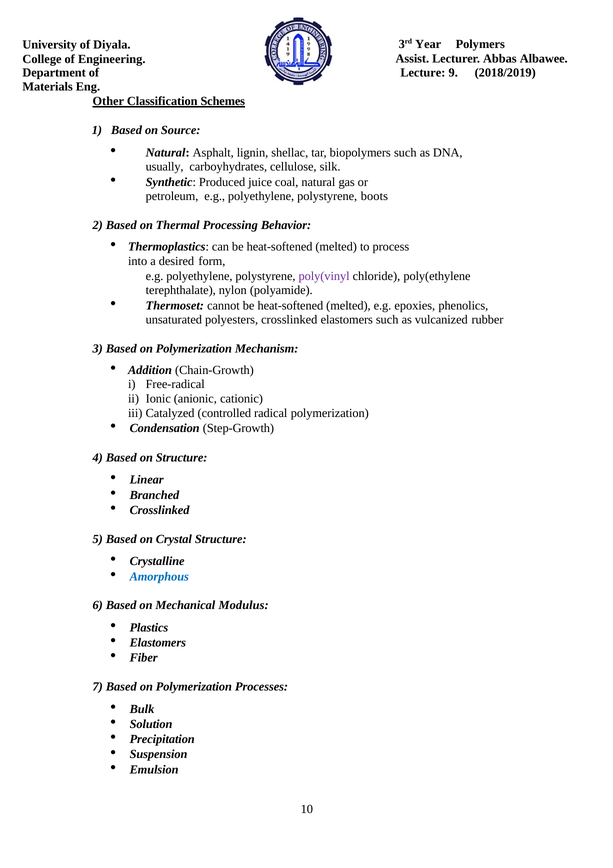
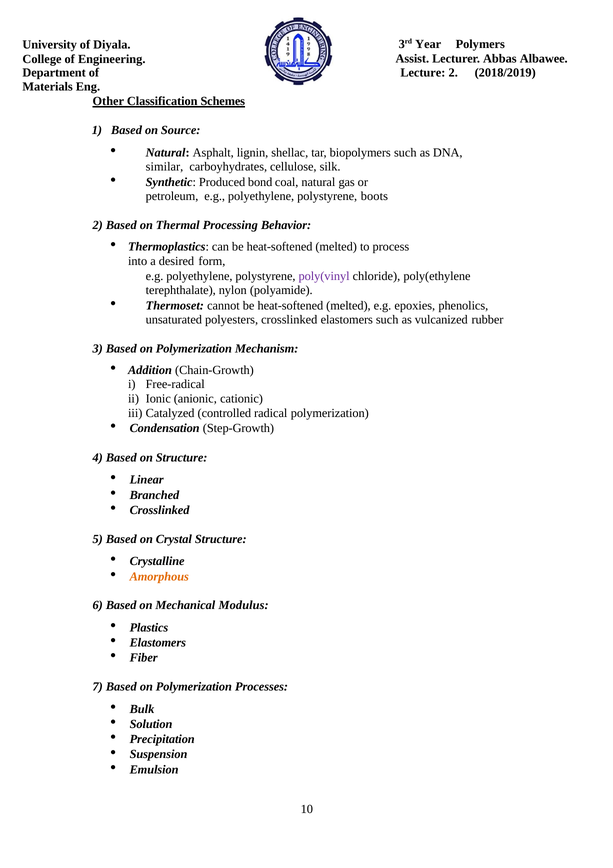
9: 9 -> 2 (453, 73)
usually: usually -> similar (165, 167)
juice: juice -> bond (260, 182)
Amorphous colour: blue -> orange (159, 576)
